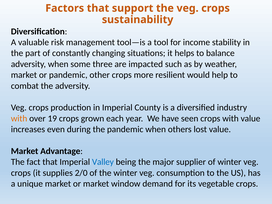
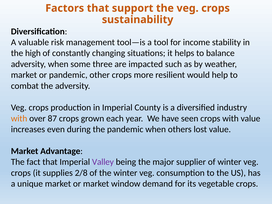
part: part -> high (33, 53)
19: 19 -> 87 (52, 118)
Valley colour: blue -> purple (103, 162)
2/0: 2/0 -> 2/8 (81, 173)
